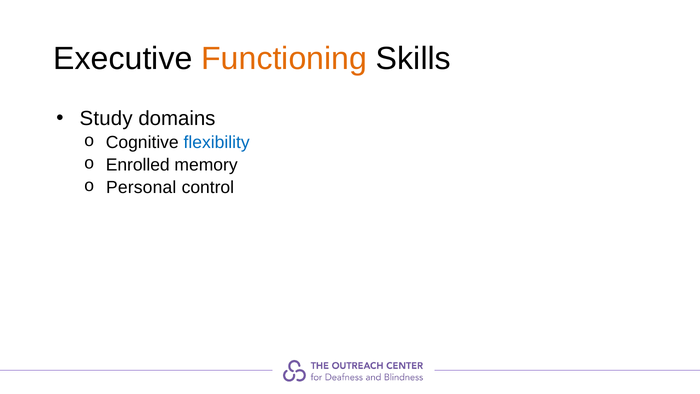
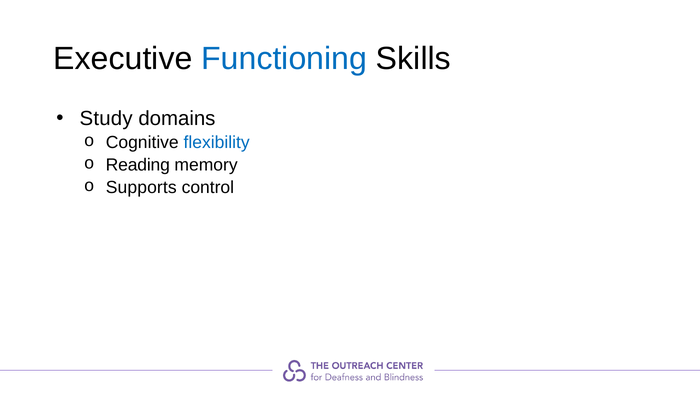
Functioning colour: orange -> blue (284, 59)
Enrolled: Enrolled -> Reading (138, 165)
Personal: Personal -> Supports (141, 188)
